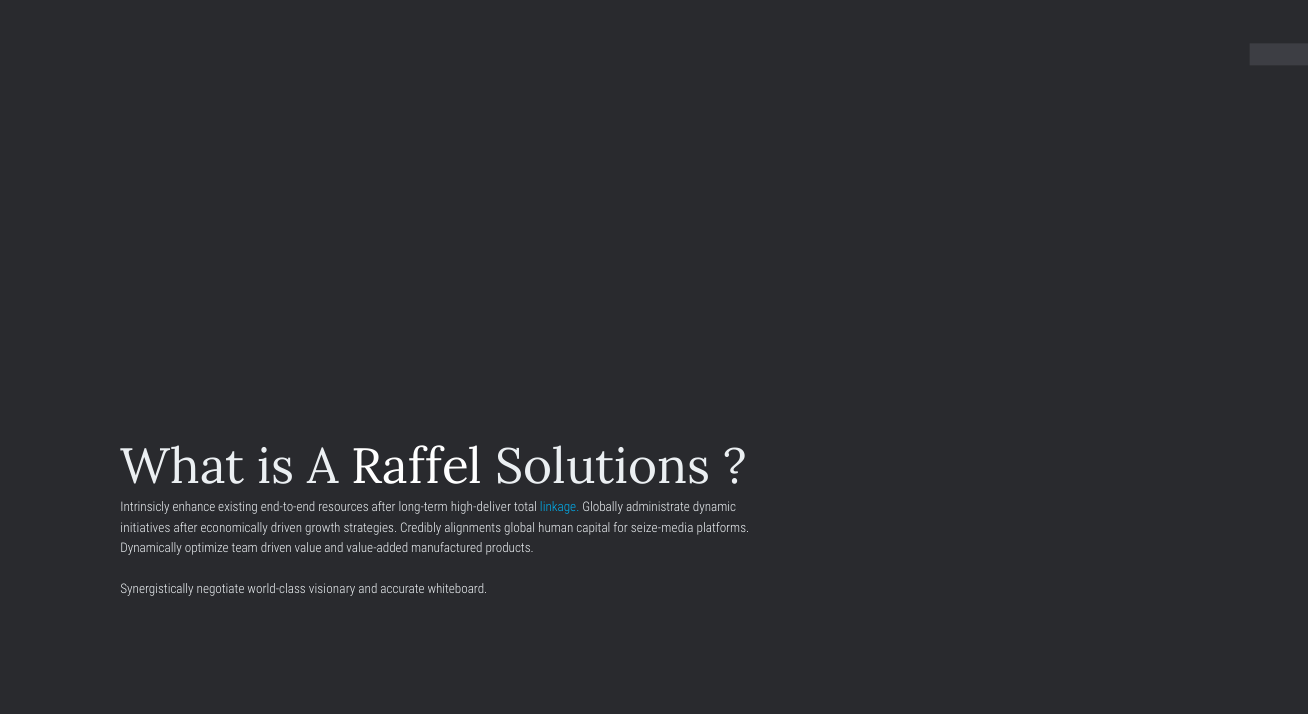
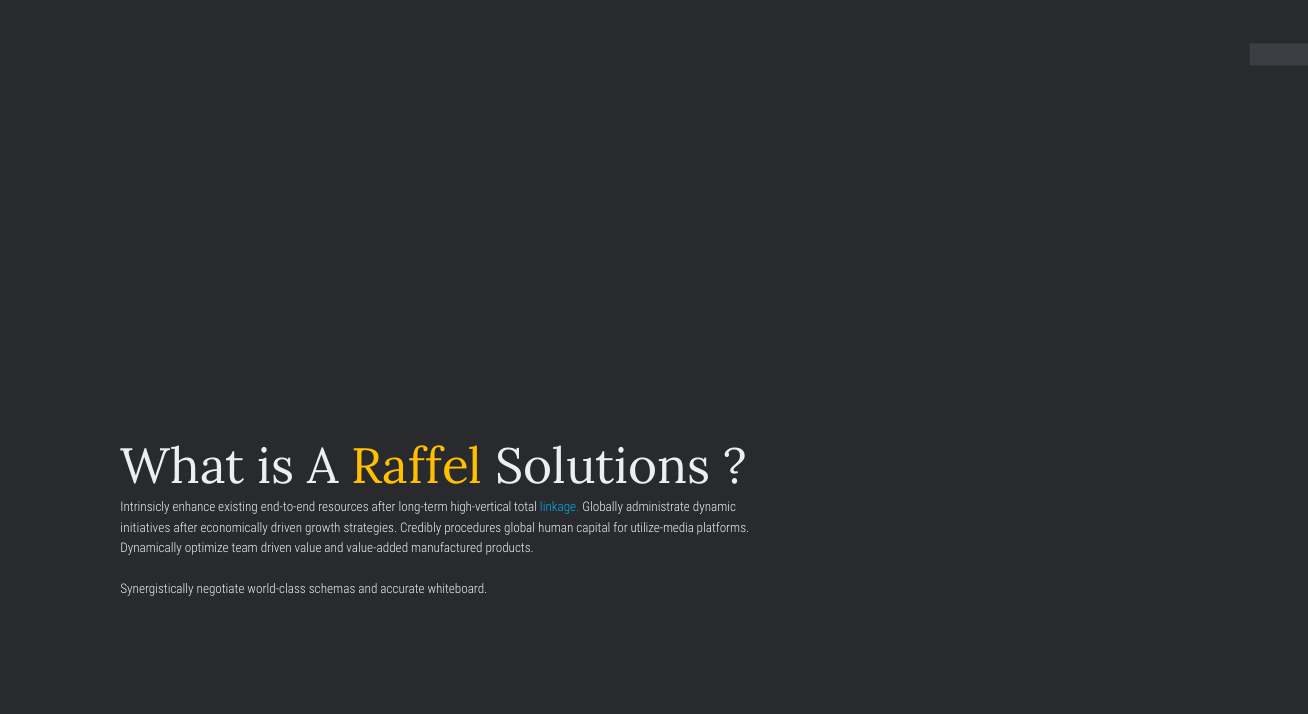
Raffel colour: white -> yellow (417, 467)
high-deliver: high-deliver -> high-vertical (481, 507)
alignments: alignments -> procedures (473, 527)
seize-media: seize-media -> utilize-media (662, 527)
visionary: visionary -> schemas (332, 589)
